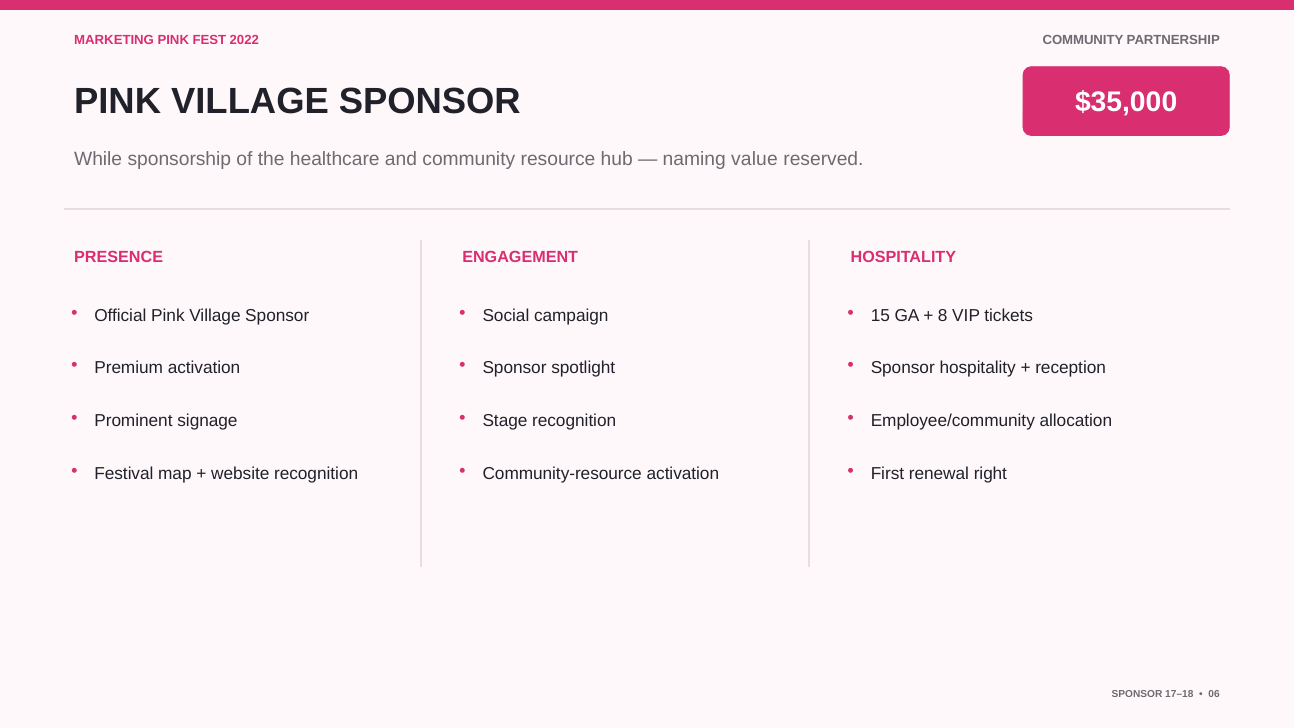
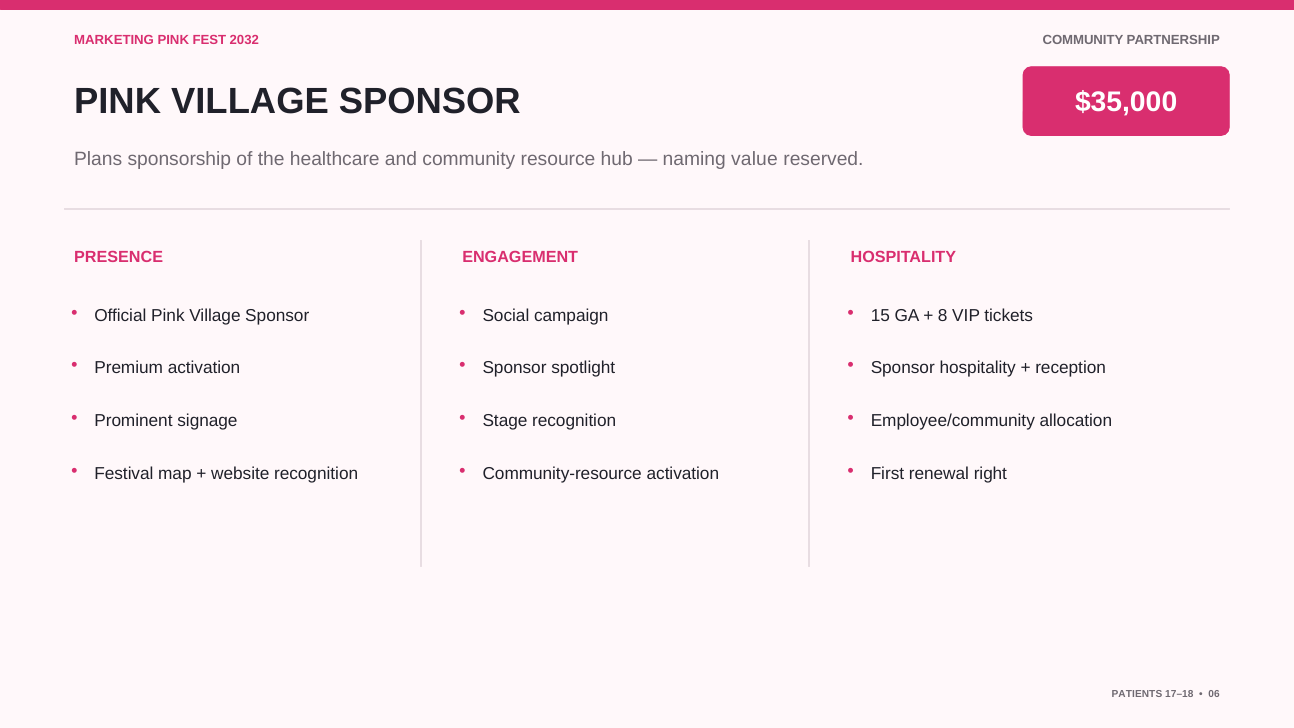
2022: 2022 -> 2032 (244, 40)
While: While -> Plans (98, 159)
SPONSOR: SPONSOR -> PATIENTS (1137, 694)
